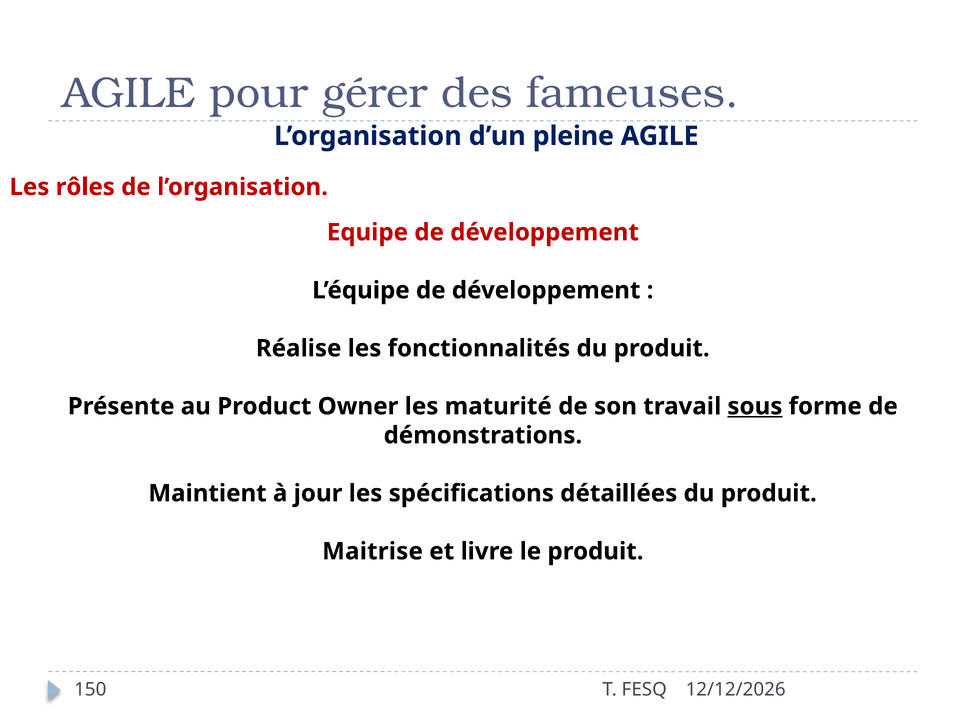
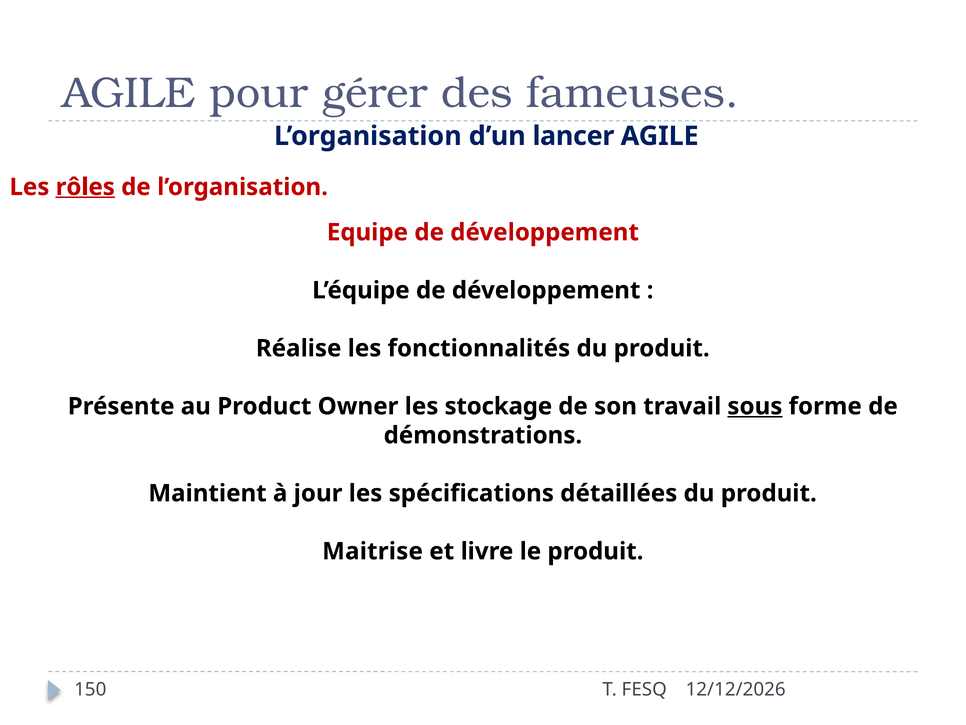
pleine: pleine -> lancer (573, 136)
rôles underline: none -> present (85, 187)
maturité: maturité -> stockage (498, 406)
